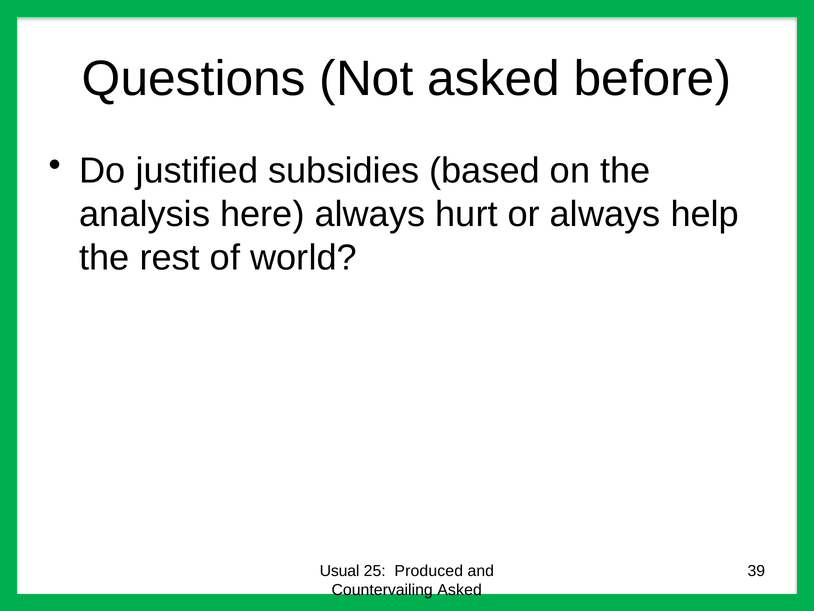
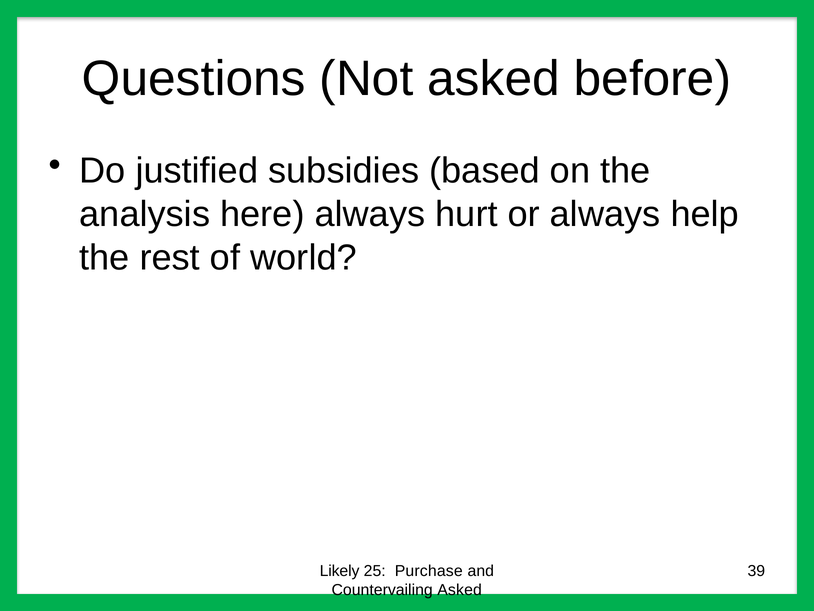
Usual: Usual -> Likely (340, 571)
Produced: Produced -> Purchase (429, 571)
